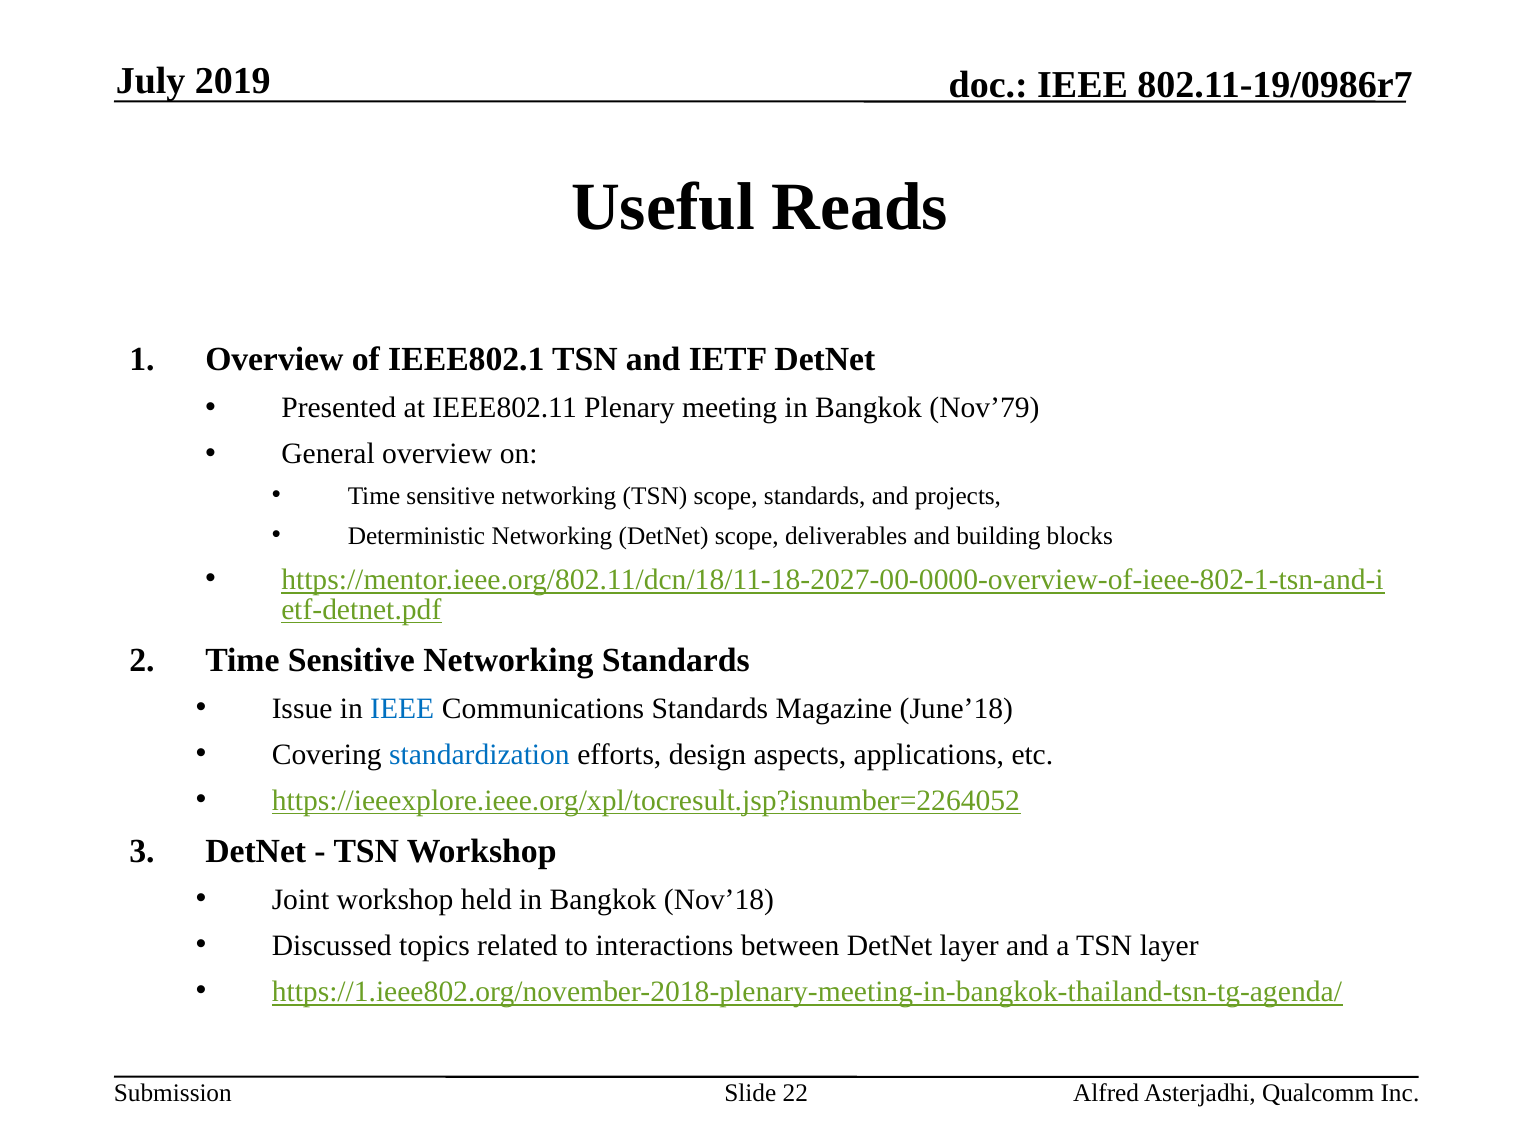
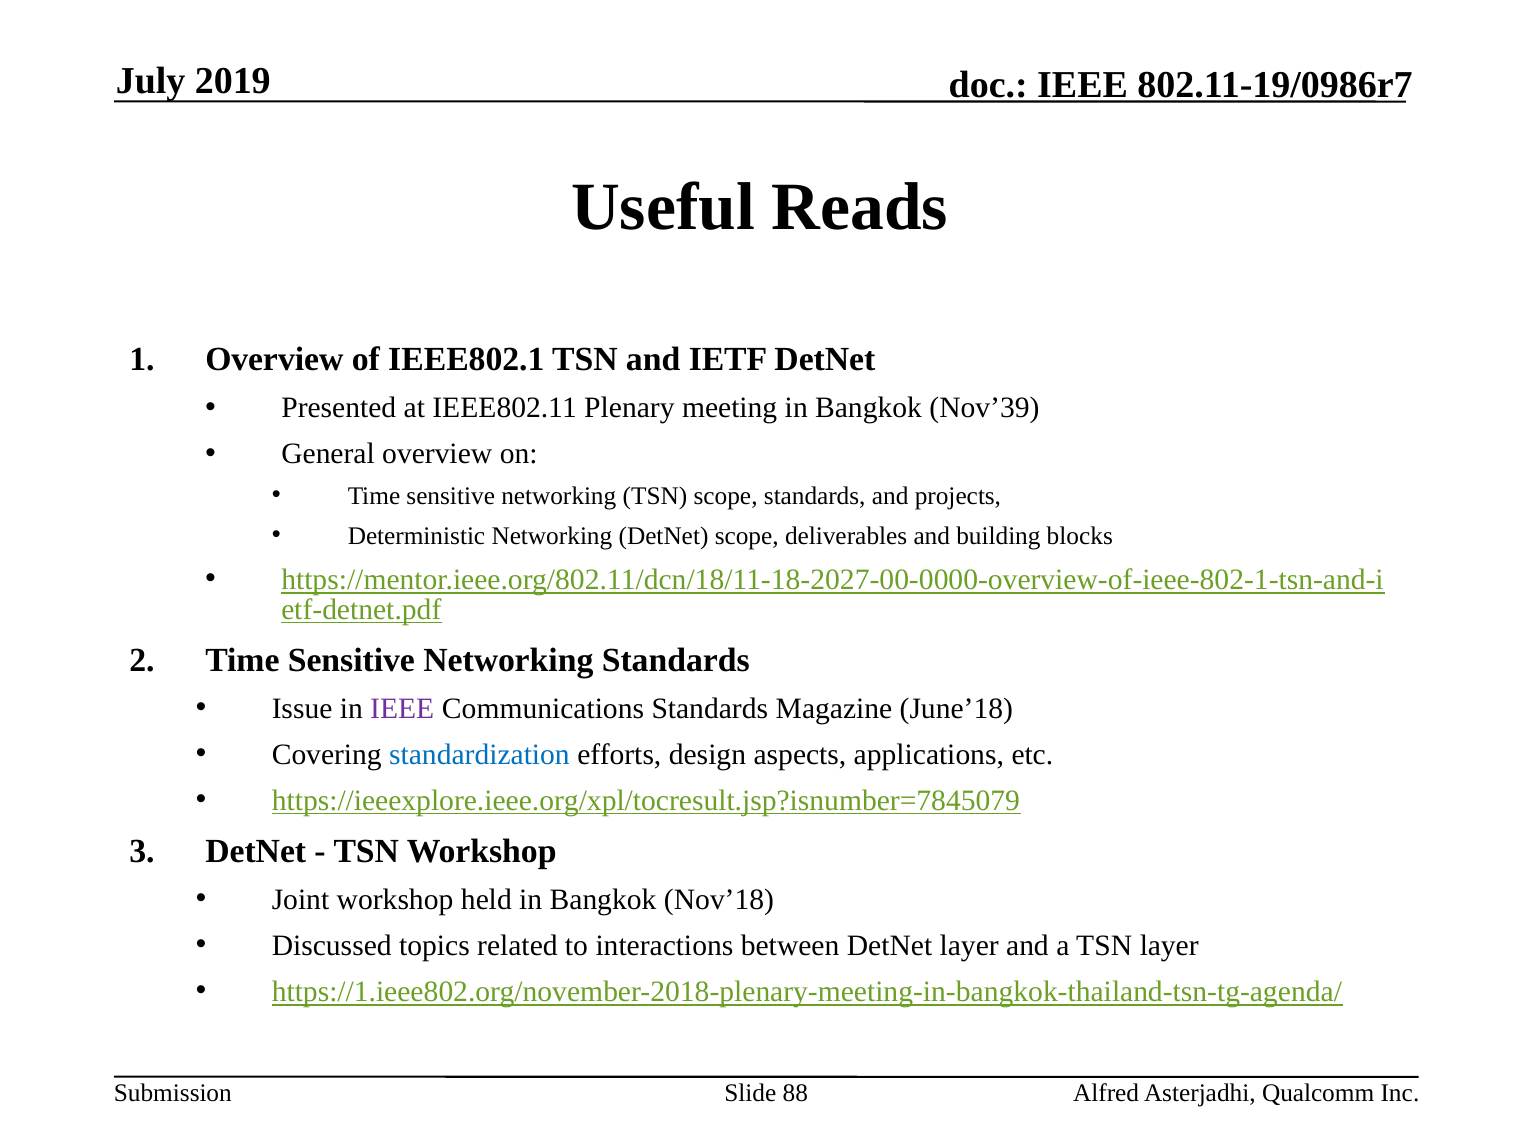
Nov’79: Nov’79 -> Nov’39 (984, 408)
IEEE colour: blue -> purple (402, 708)
https://ieeexplore.ieee.org/xpl/tocresult.jsp?isnumber=2264052: https://ieeexplore.ieee.org/xpl/tocresult.jsp?isnumber=2264052 -> https://ieeexplore.ieee.org/xpl/tocresult.jsp?isnumber=7845079 (646, 801)
22: 22 -> 88 (795, 1093)
